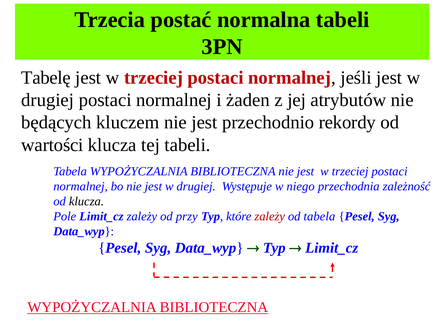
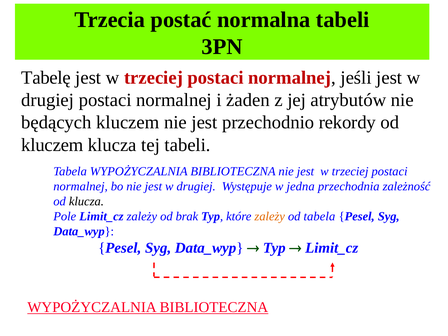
wartości: wartości -> kluczem (52, 145)
niego: niego -> jedna (301, 186)
przy: przy -> brak (187, 216)
zależy colour: red -> orange (270, 216)
